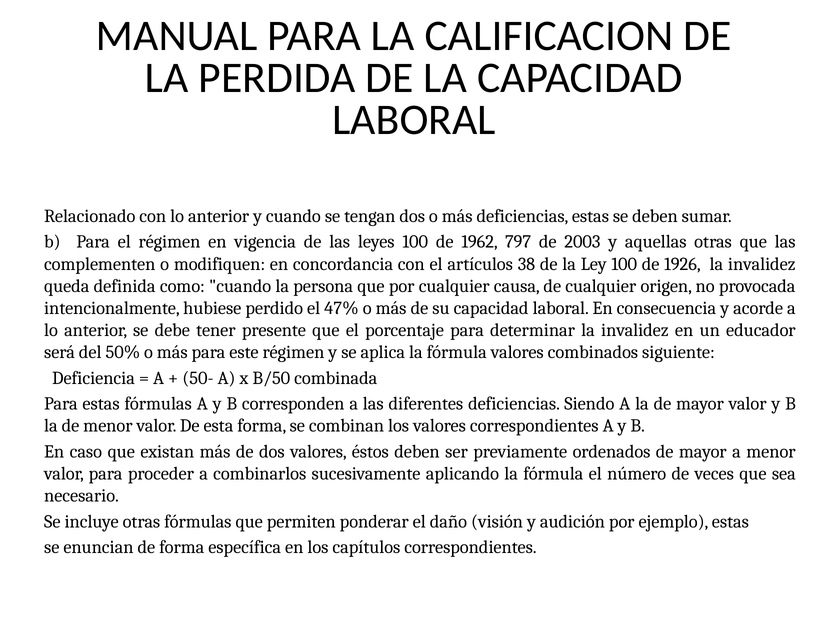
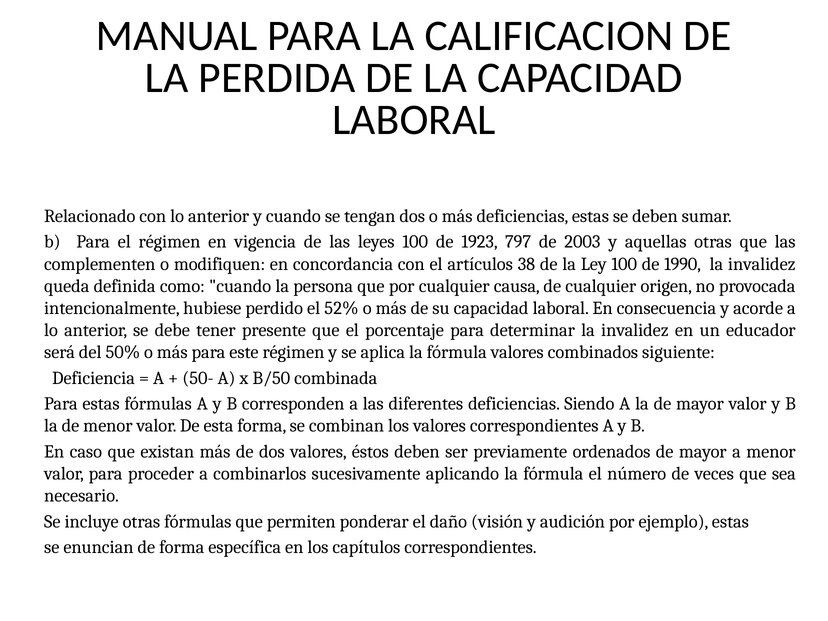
1962: 1962 -> 1923 (480, 242)
1926: 1926 -> 1990 (683, 264)
47%: 47% -> 52% (341, 308)
